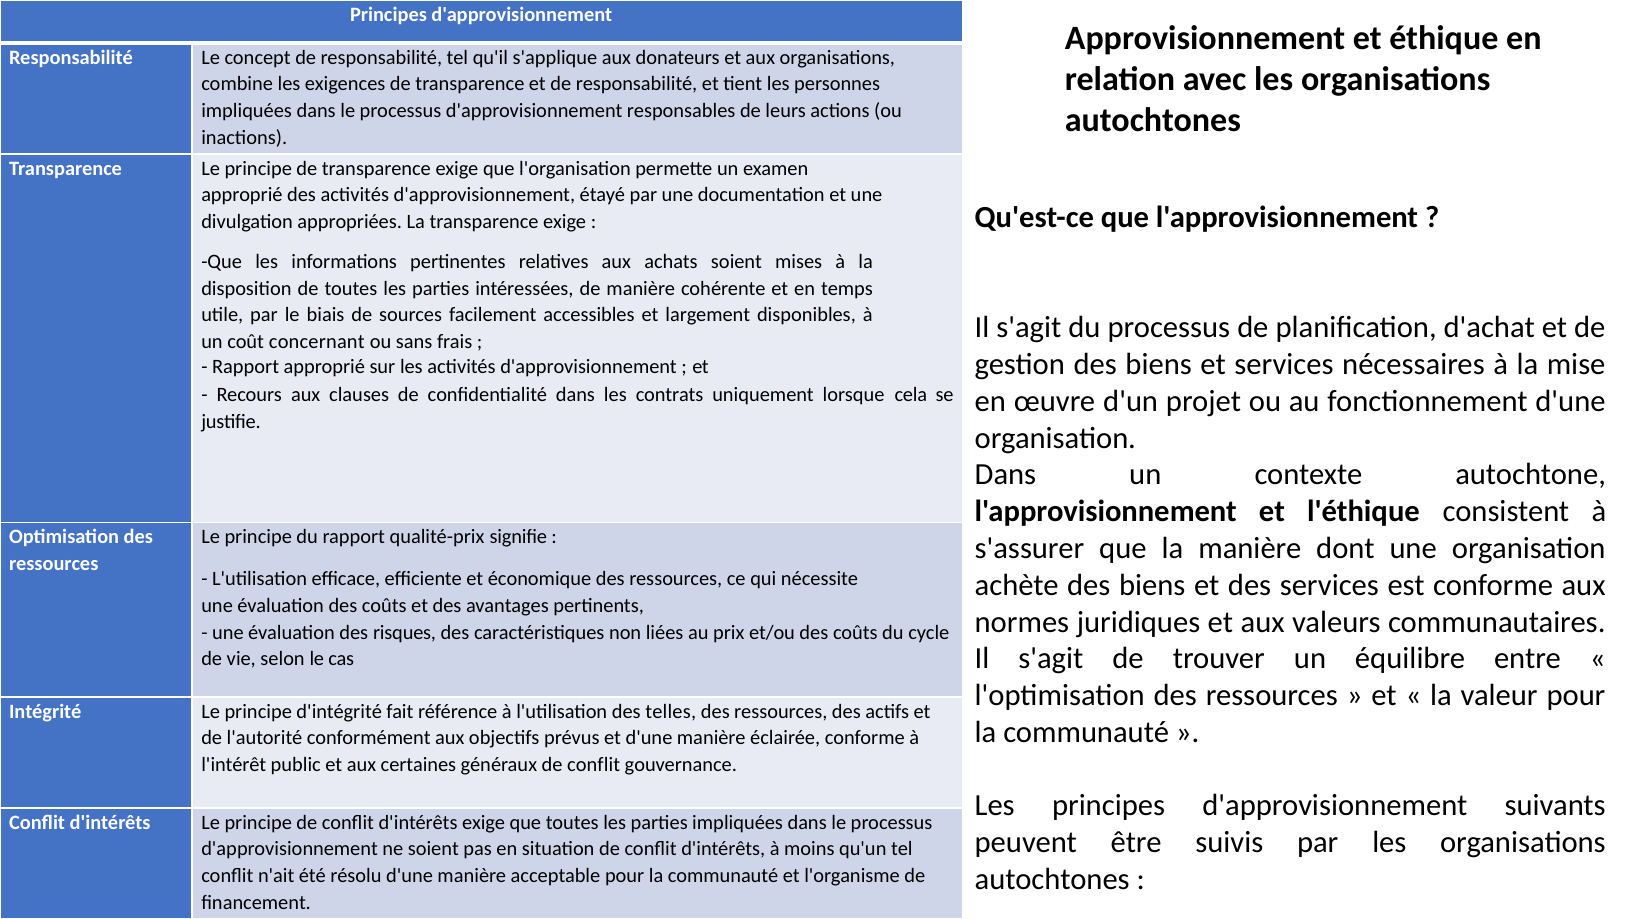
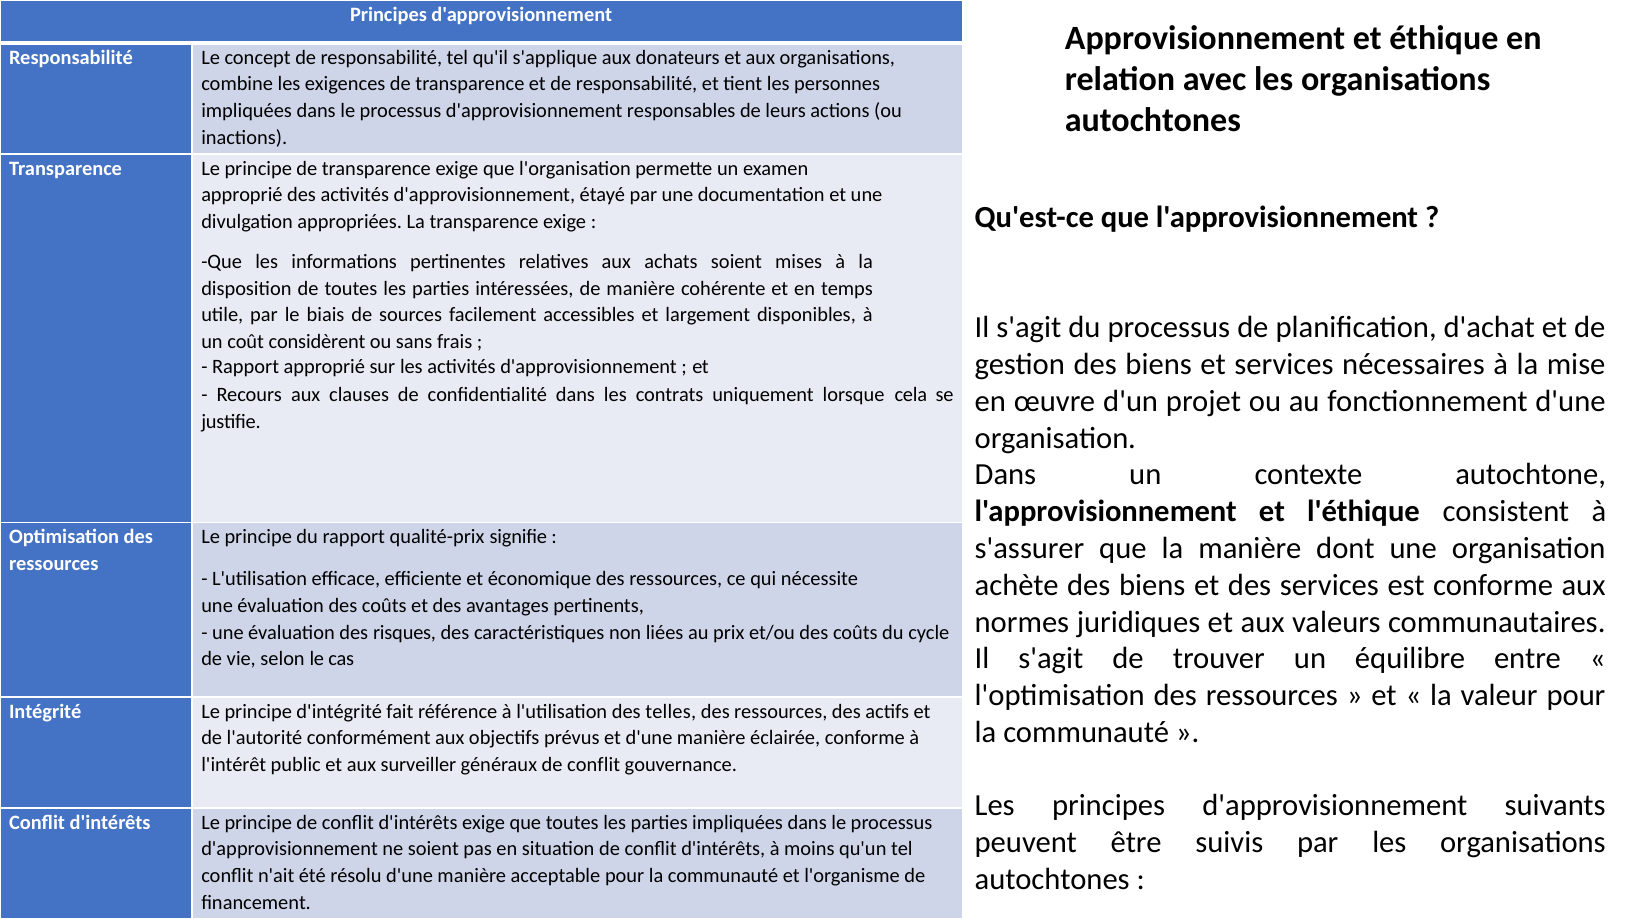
concernant: concernant -> considèrent (317, 342)
certaines: certaines -> surveiller (418, 765)
